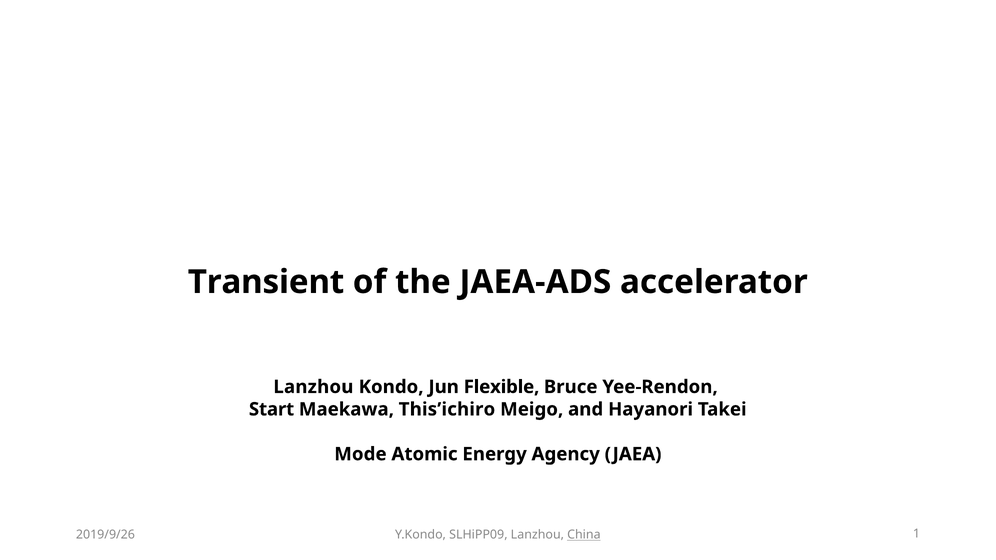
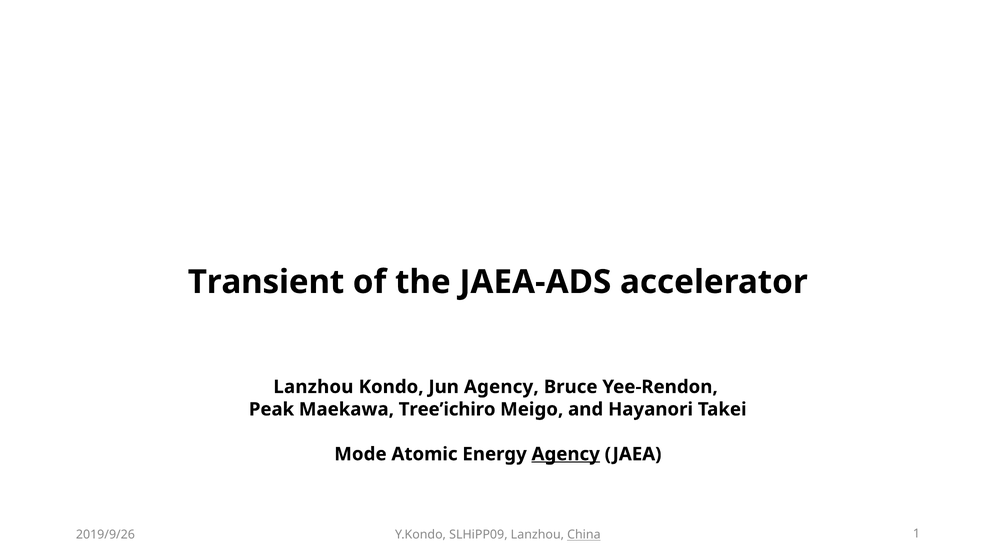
Jun Flexible: Flexible -> Agency (501, 387)
Start: Start -> Peak (271, 409)
This’ichiro: This’ichiro -> Tree’ichiro (447, 409)
Agency underline: none -> present (566, 454)
